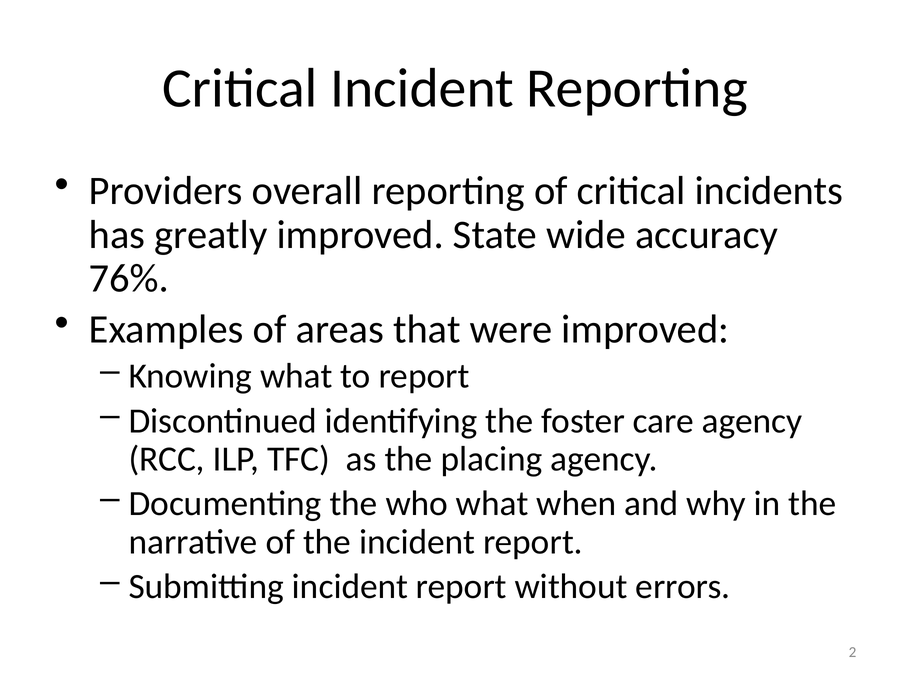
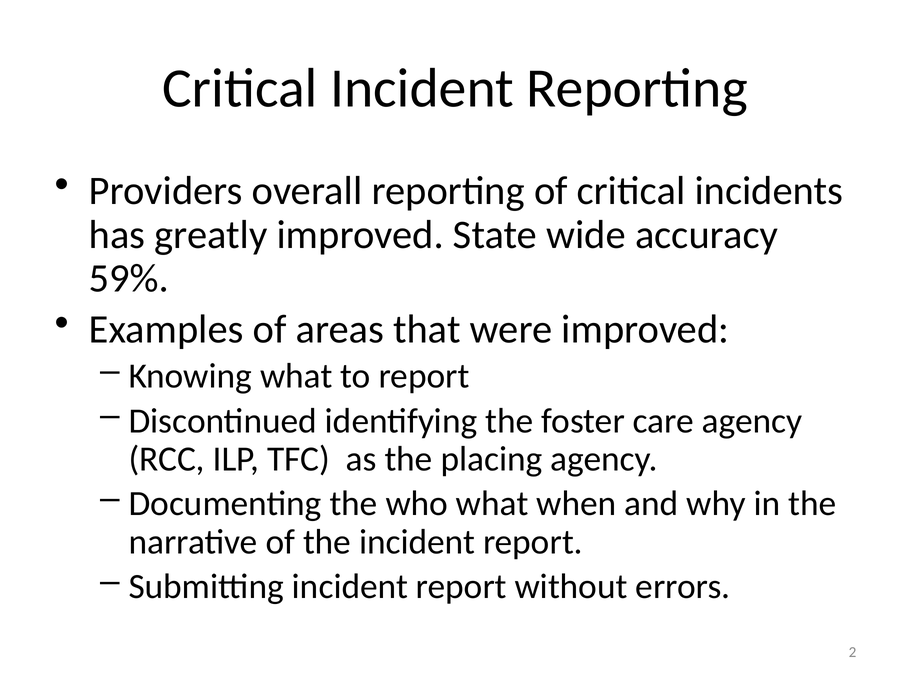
76%: 76% -> 59% (129, 279)
